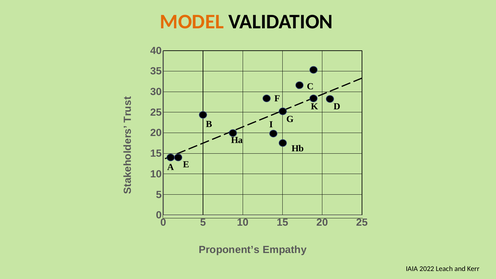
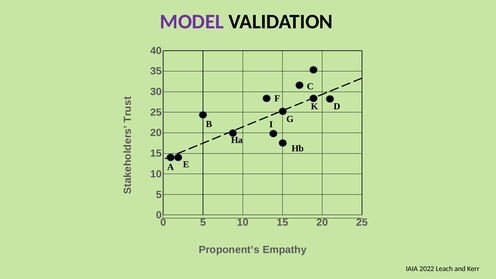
MODEL colour: orange -> purple (192, 22)
